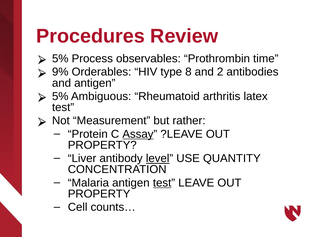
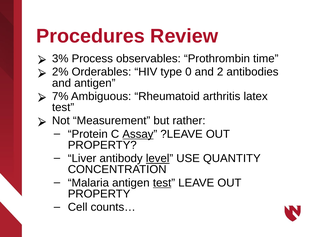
5%: 5% -> 3% (60, 59)
9%: 9% -> 2% (60, 72)
8: 8 -> 0 (188, 72)
5%: 5% -> 7% (60, 96)
